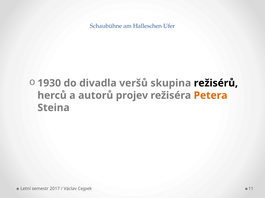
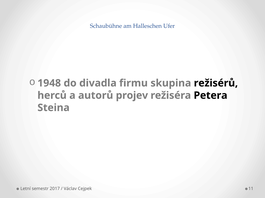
1930: 1930 -> 1948 (49, 83)
veršů: veršů -> firmu (134, 83)
Petera colour: orange -> black (211, 96)
